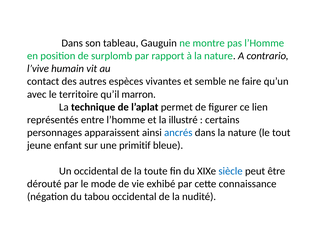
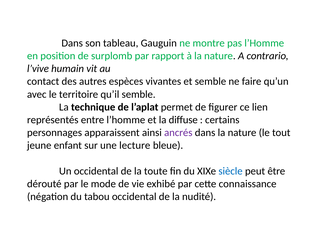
qu’il marron: marron -> semble (139, 94)
illustré: illustré -> diffuse (183, 120)
ancrés colour: blue -> purple (178, 133)
primitif: primitif -> lecture (135, 145)
